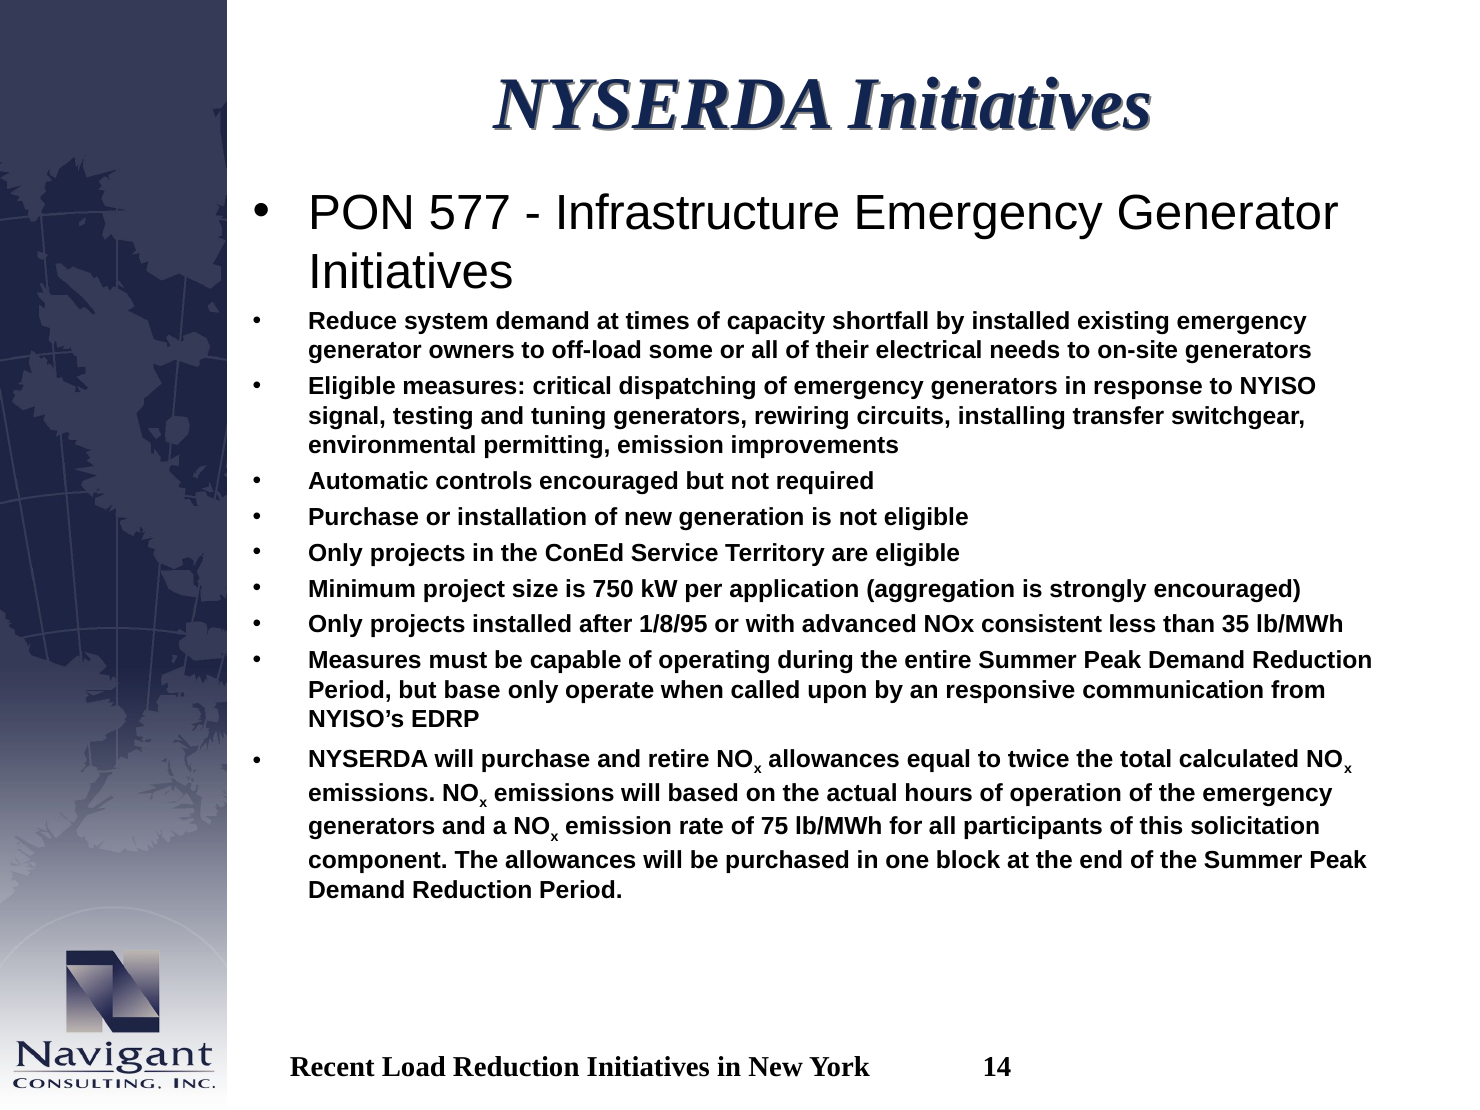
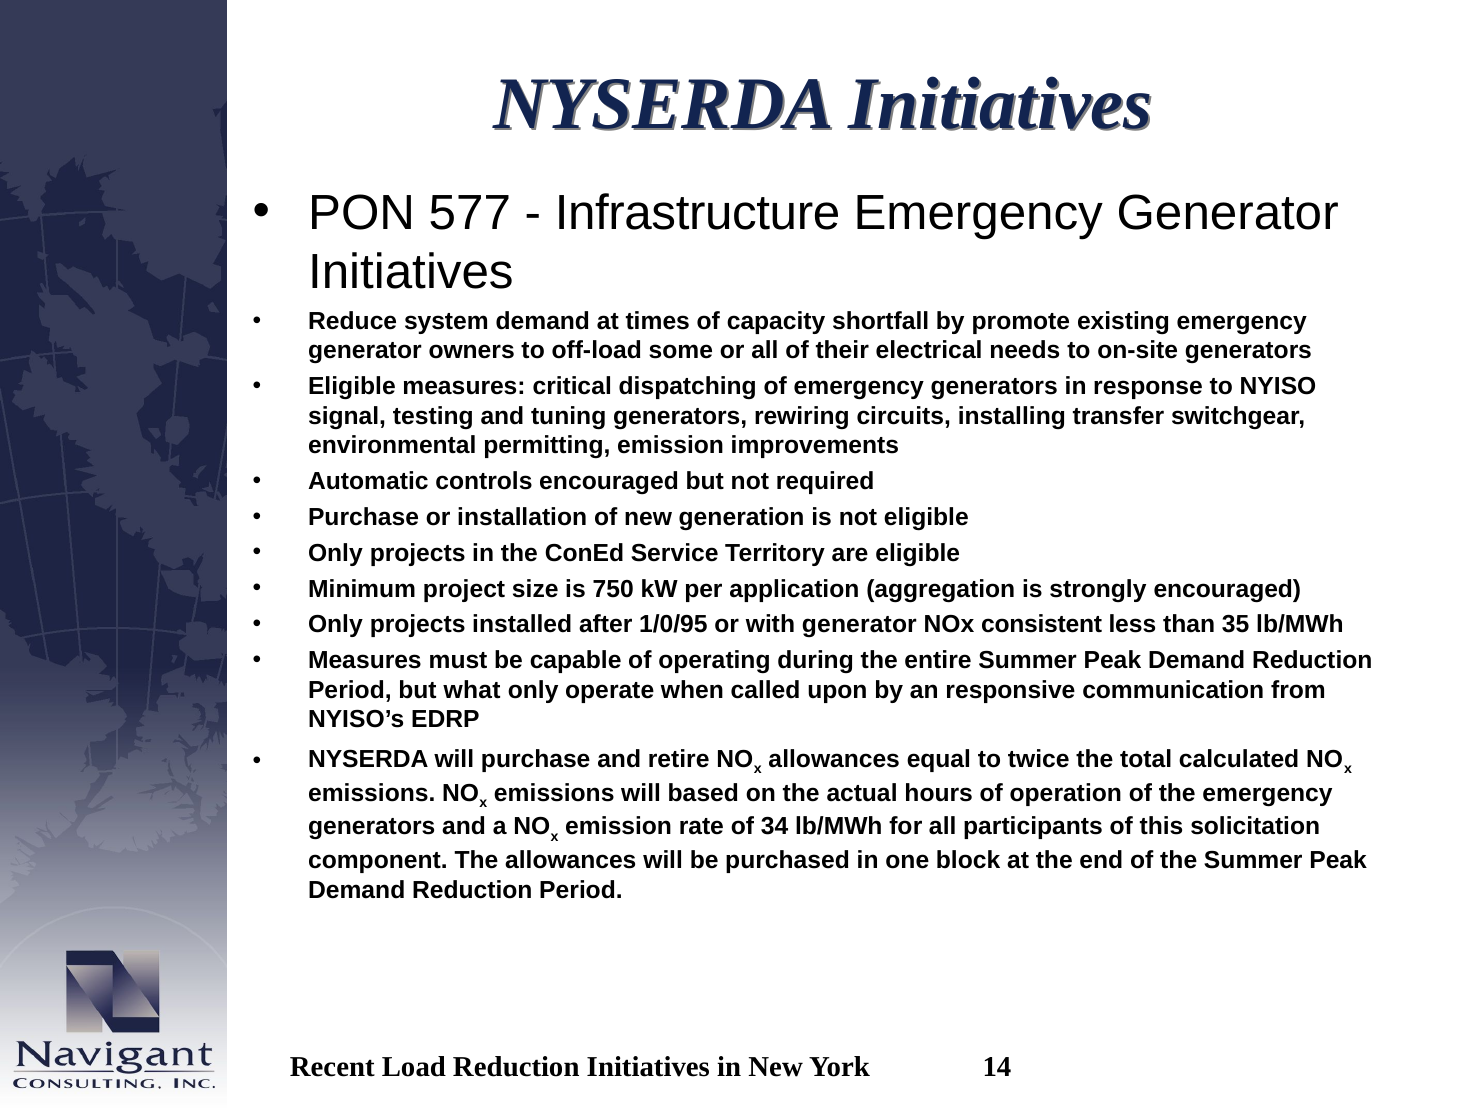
by installed: installed -> promote (1021, 321)
1/8/95: 1/8/95 -> 1/0/95 (673, 625)
with advanced: advanced -> generator (859, 625)
base: base -> what (472, 690)
75: 75 -> 34 (775, 827)
